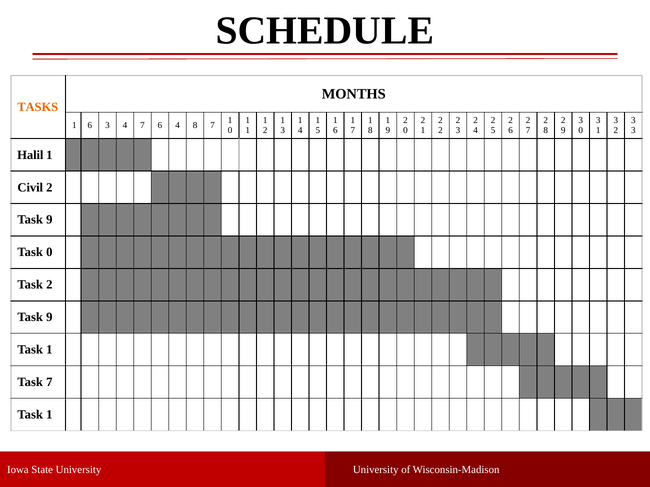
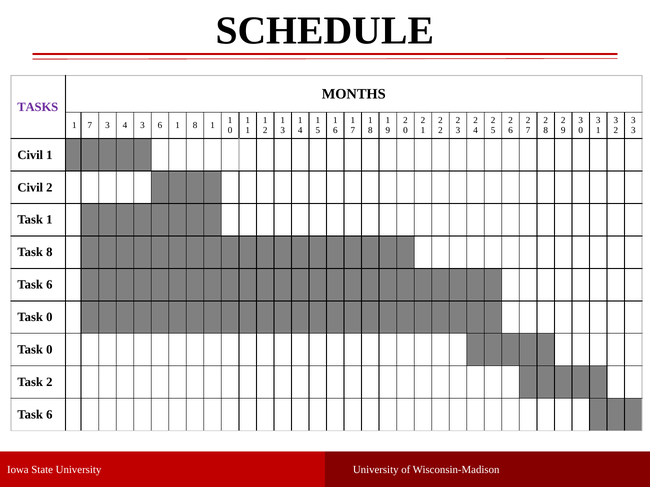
TASKS colour: orange -> purple (38, 107)
6: 6 -> 7 (90, 126)
4 7: 7 -> 3 (142, 126)
4: 4 -> 1 (178, 126)
7: 7 -> 1 (213, 126)
Halil: Halil -> Civil (30, 155)
9: 9 -> 1 (49, 220)
Task 0: 0 -> 8 (49, 253)
2: 2 -> 6 (49, 285)
9: 9 -> 0 (49, 318)
1: 1 -> 0 (49, 350)
Task 7: 7 -> 2 (49, 383)
1: 1 -> 6 (49, 415)
